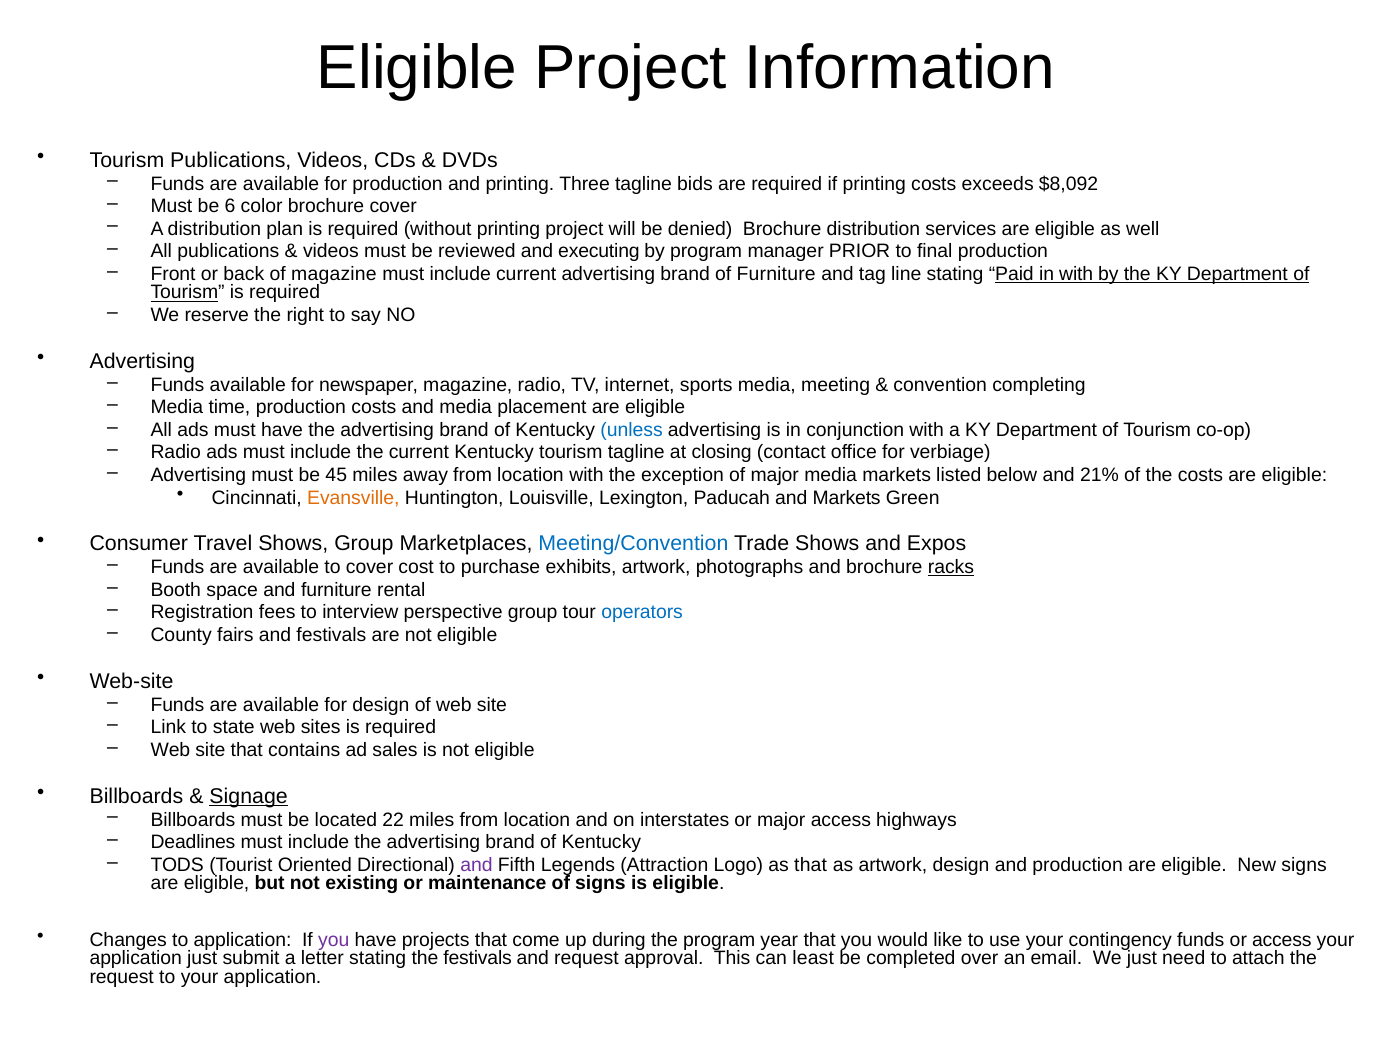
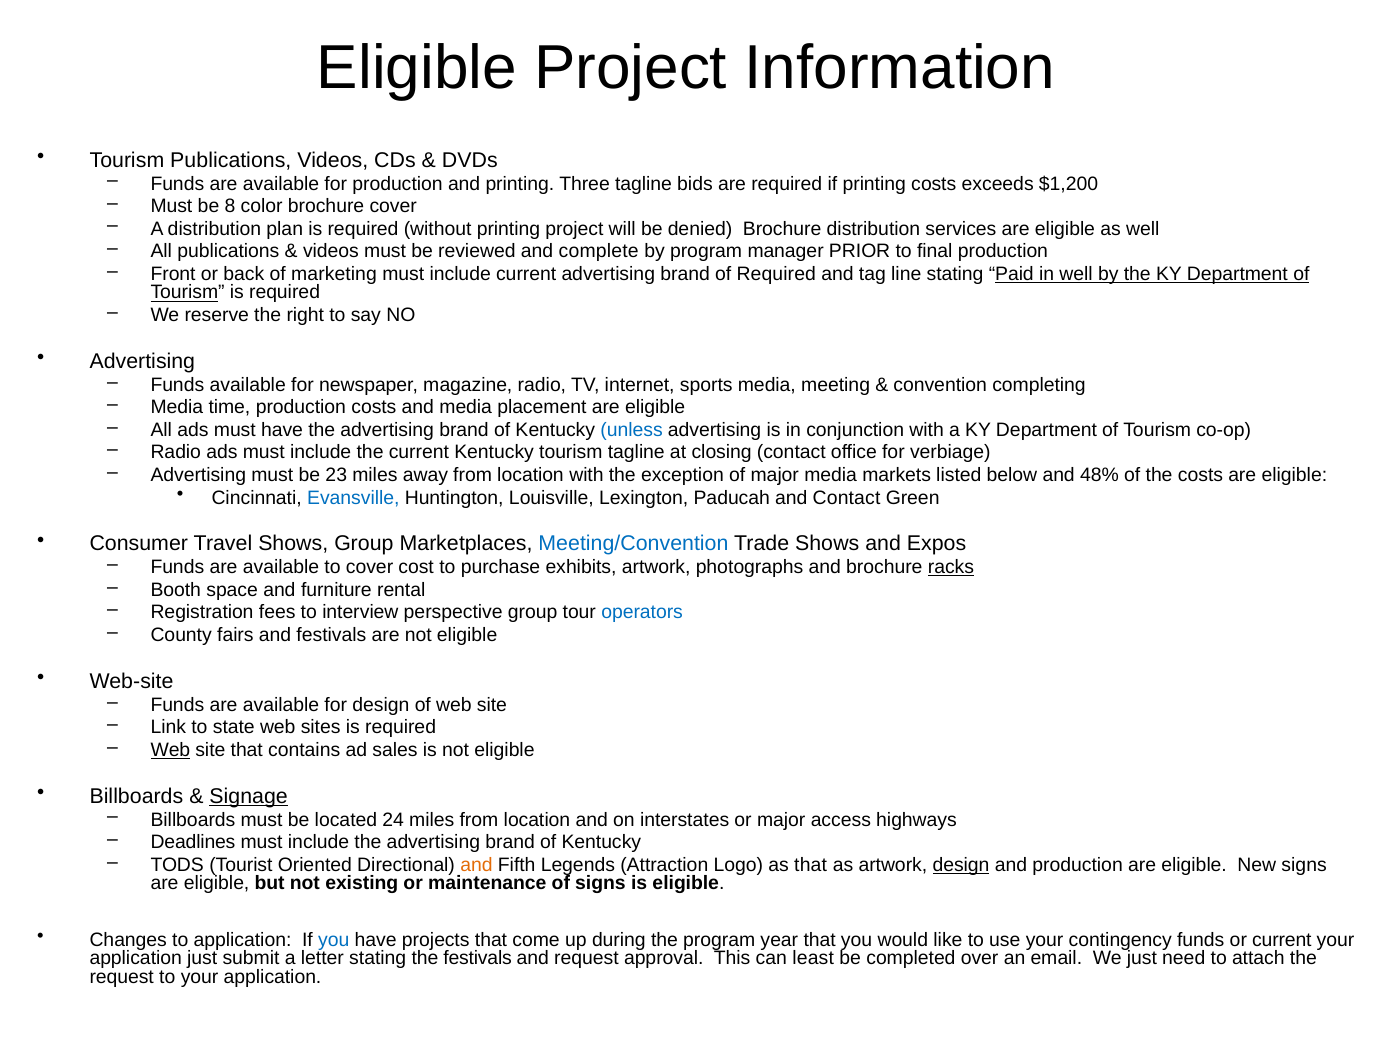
$8,092: $8,092 -> $1,200 (1069, 184)
6: 6 -> 8 (230, 206)
executing: executing -> complete (599, 251)
of magazine: magazine -> marketing (334, 274)
of Furniture: Furniture -> Required (776, 274)
in with: with -> well (1076, 274)
45: 45 -> 23 (336, 475)
21%: 21% -> 48% (1100, 475)
Evansville colour: orange -> blue (353, 498)
and Markets: Markets -> Contact (847, 498)
Web underline: none -> present (170, 750)
22: 22 -> 24 (393, 820)
and colour: purple -> orange (476, 865)
design underline: none -> present (961, 865)
you colour: purple -> blue (334, 940)
or access: access -> current (1282, 940)
